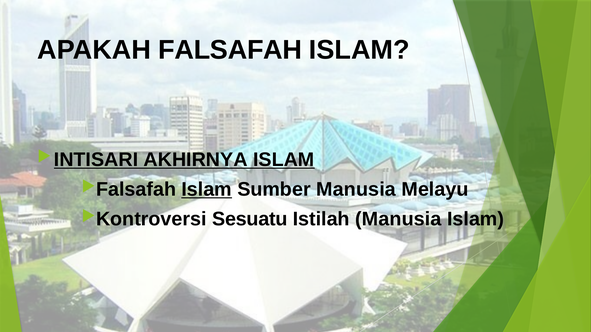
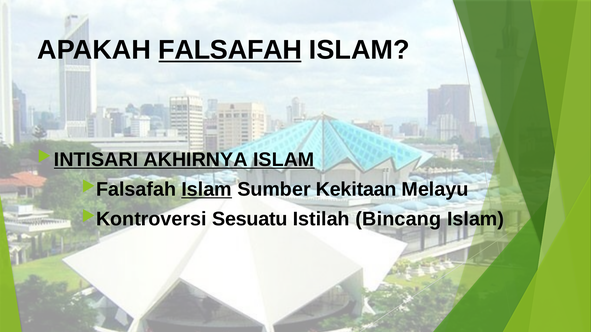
FALSAFAH underline: none -> present (230, 50)
Sumber Manusia: Manusia -> Kekitaan (356, 190)
Istilah Manusia: Manusia -> Bincang (398, 219)
